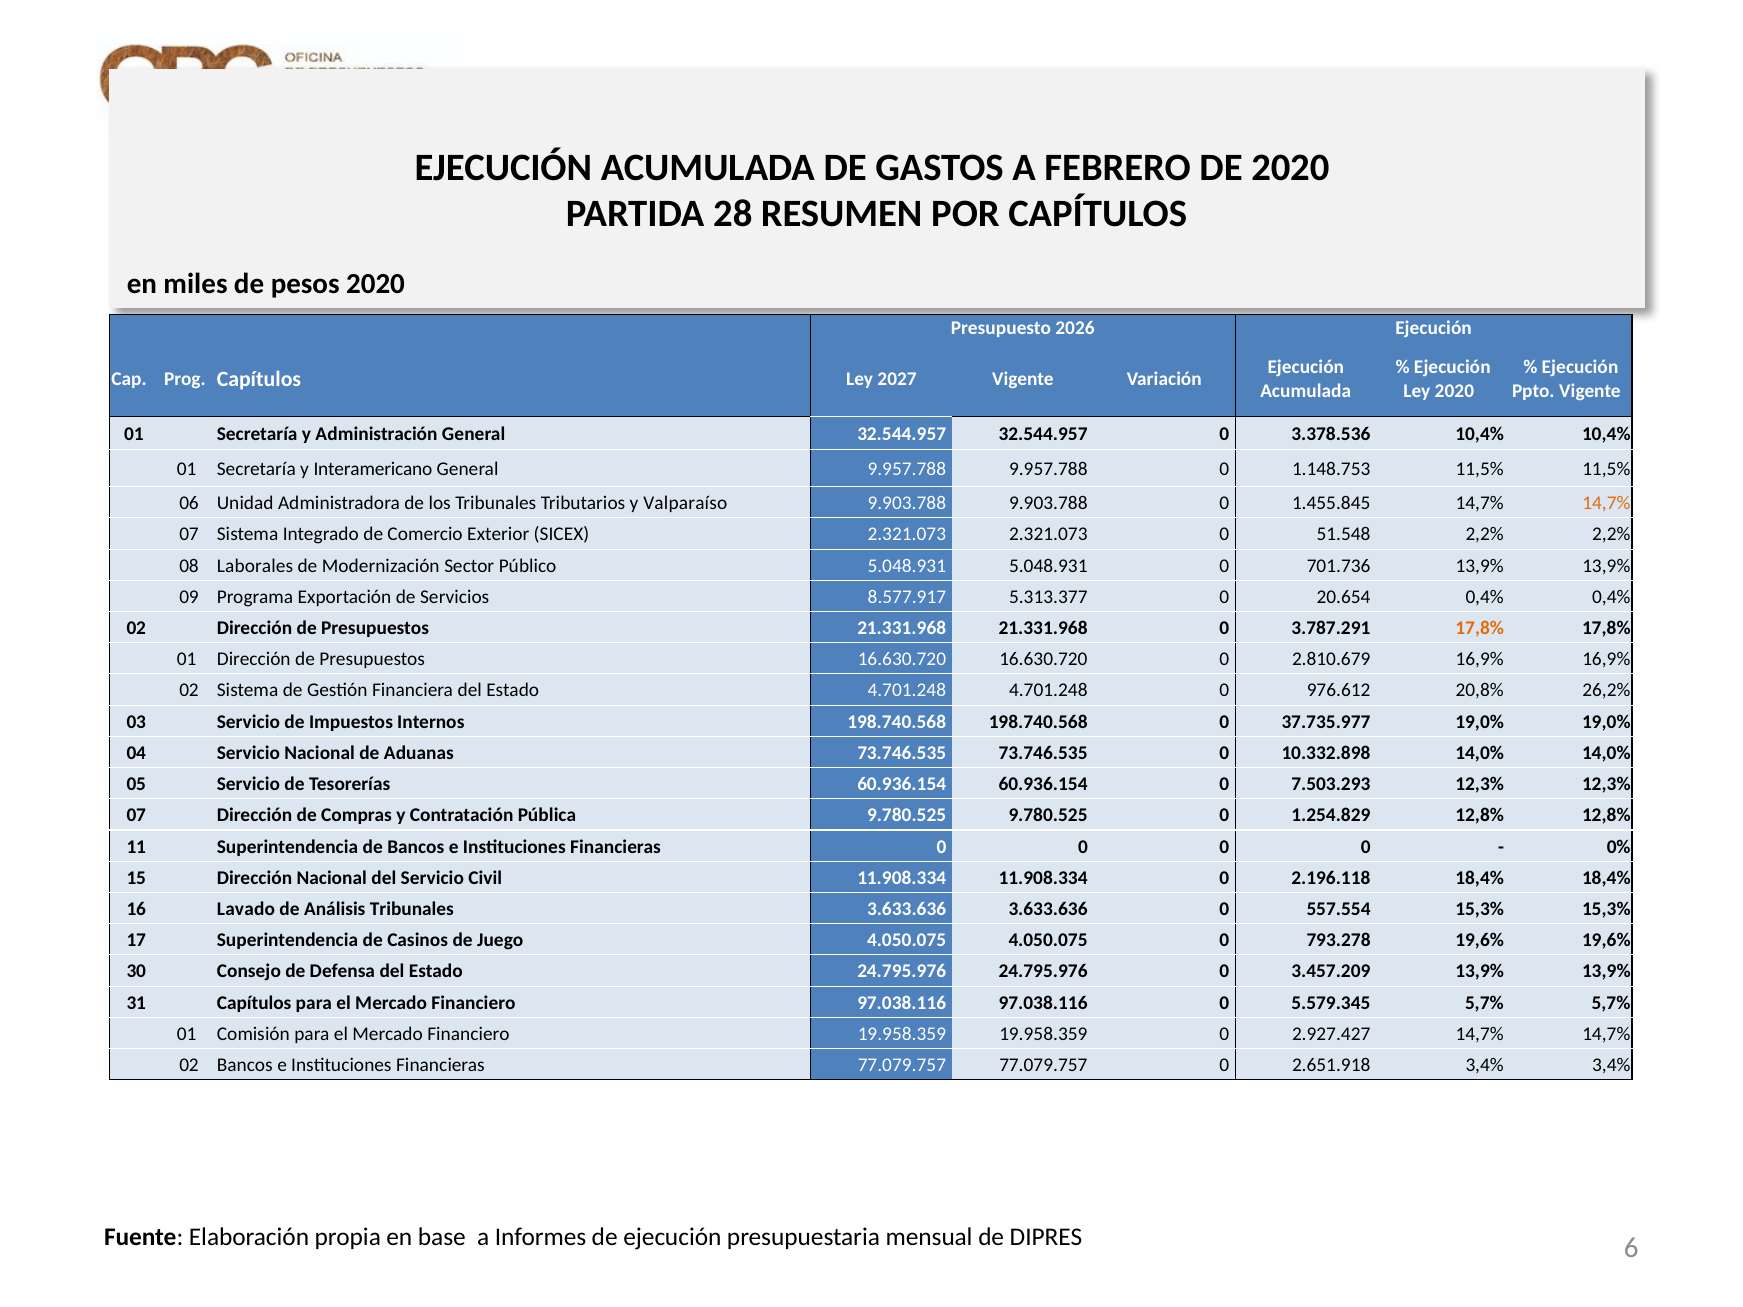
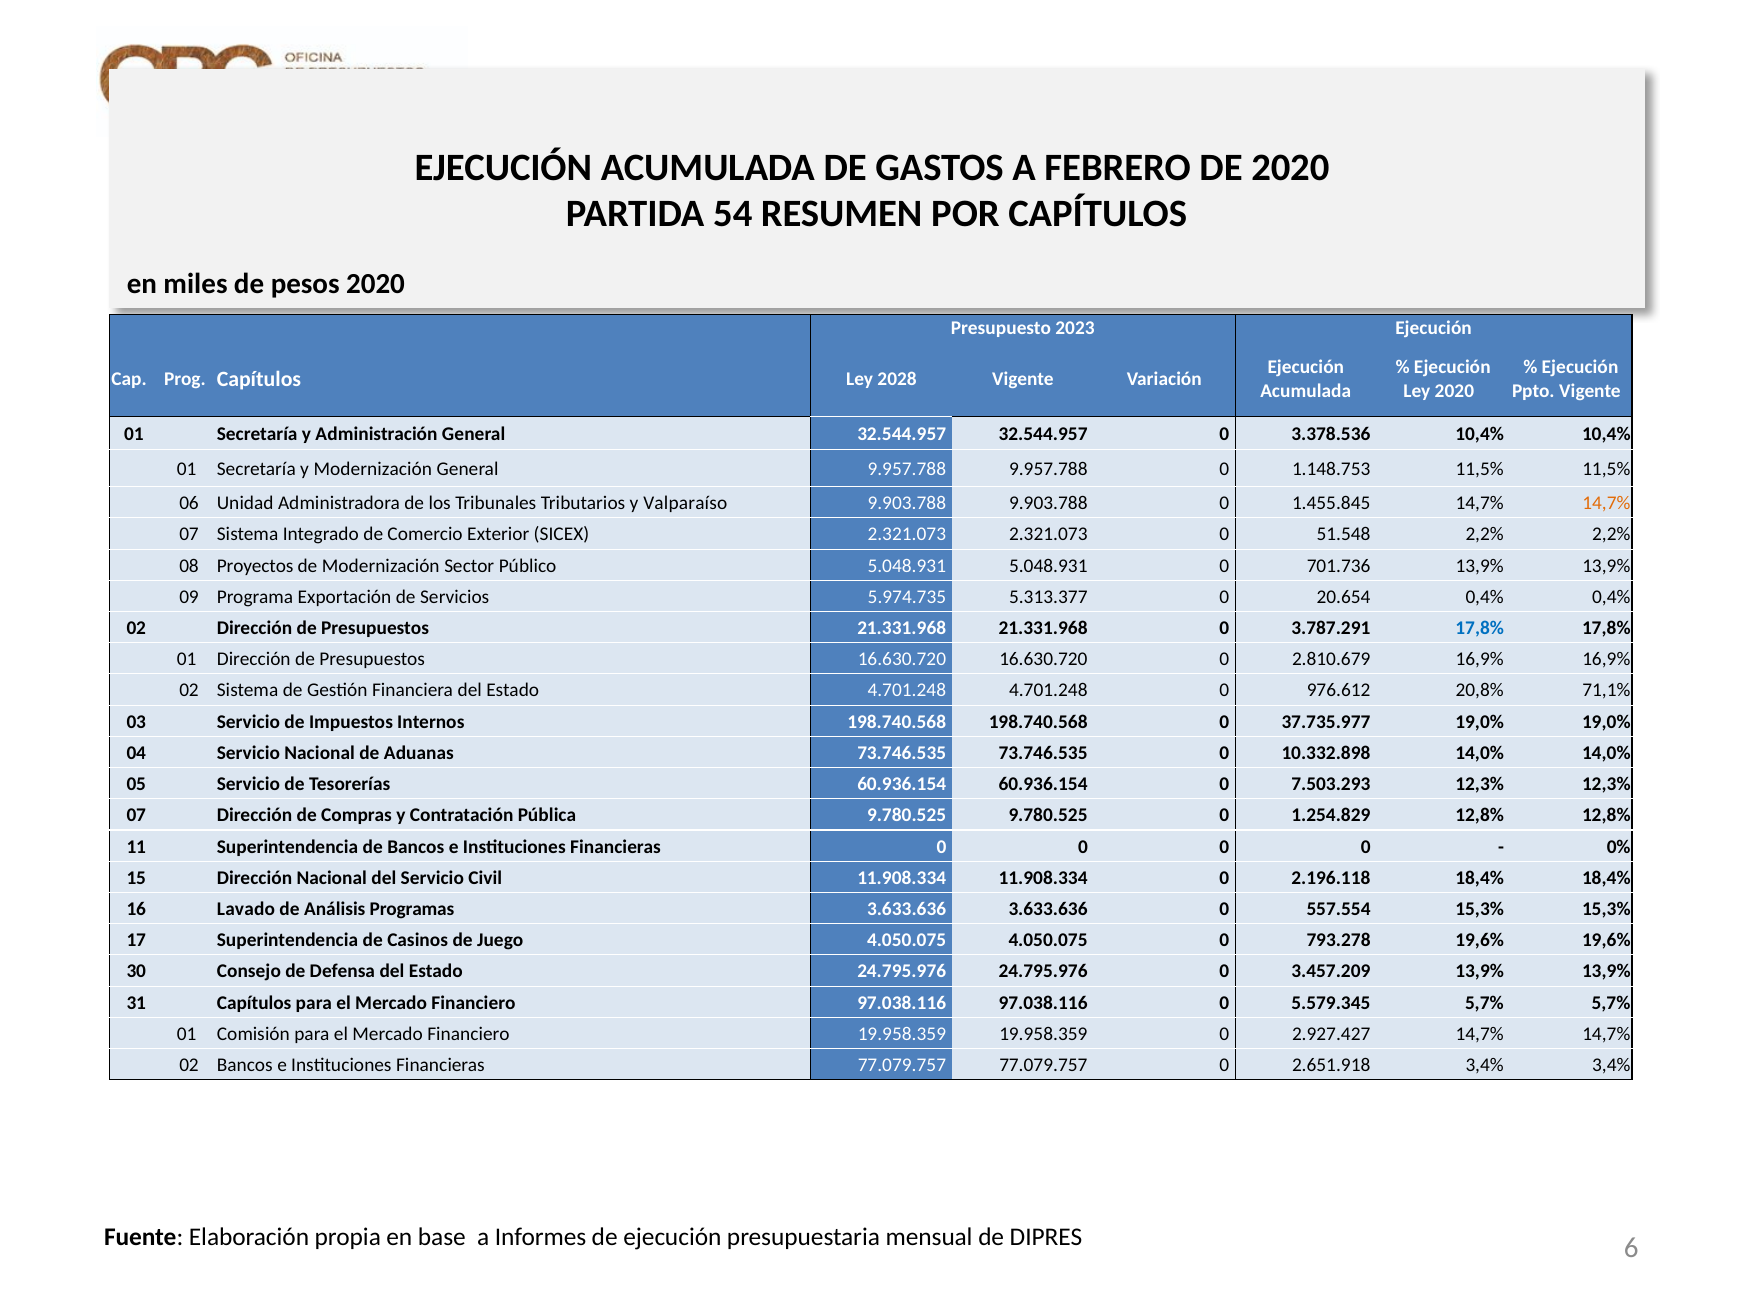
28: 28 -> 54 (733, 214)
2026: 2026 -> 2023 (1075, 329)
2027: 2027 -> 2028 (897, 379)
y Interamericano: Interamericano -> Modernización (373, 469)
Laborales: Laborales -> Proyectos (255, 566)
8.577.917: 8.577.917 -> 5.974.735 (907, 597)
17,8% colour: orange -> blue (1480, 628)
26,2%: 26,2% -> 71,1% (1606, 691)
Análisis Tribunales: Tribunales -> Programas (412, 909)
